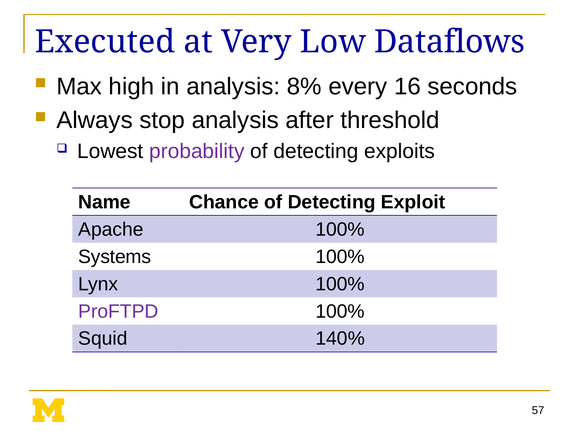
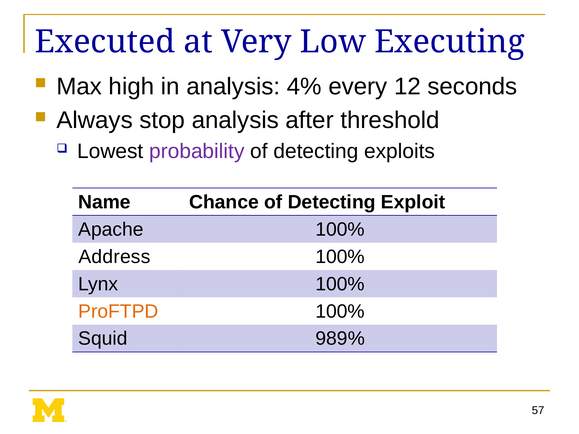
Dataflows: Dataflows -> Executing (450, 42)
8%: 8% -> 4% (304, 87)
16: 16 -> 12 (407, 87)
Systems: Systems -> Address (115, 257)
ProFTPD colour: purple -> orange (118, 311)
140%: 140% -> 989% (340, 339)
